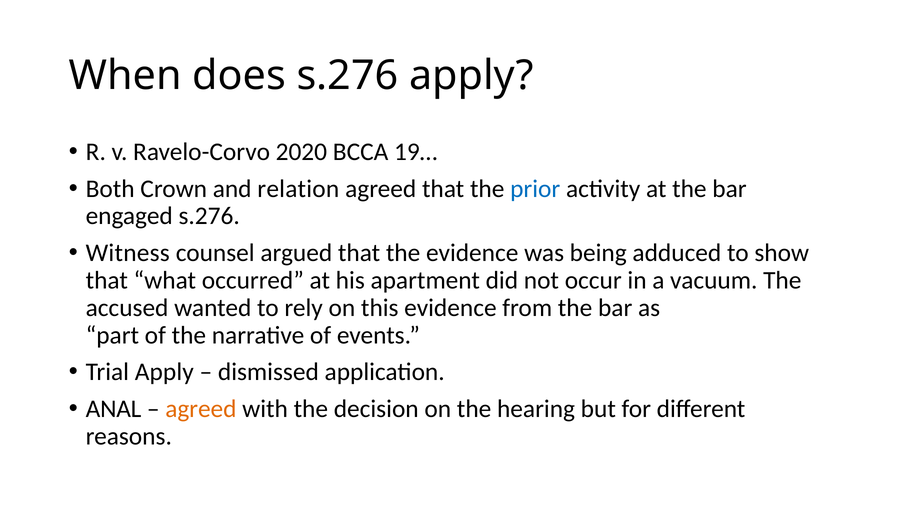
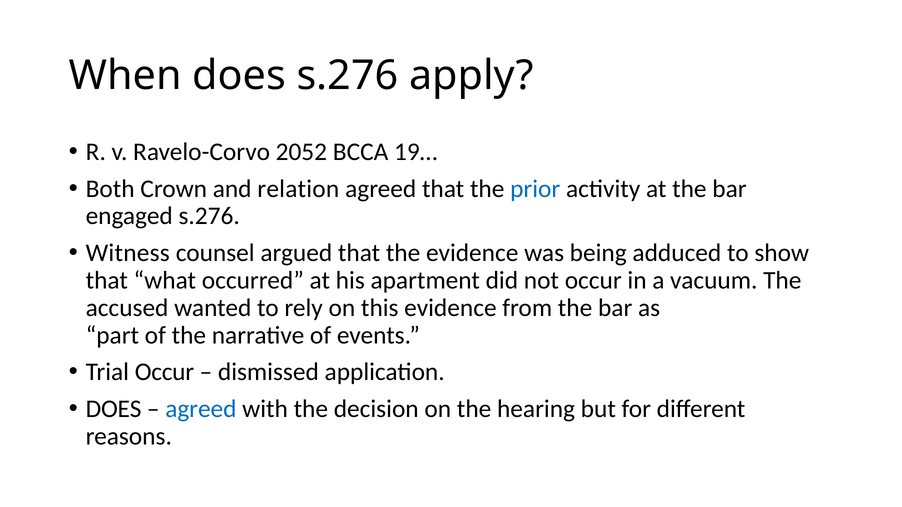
2020: 2020 -> 2052 (301, 152)
Trial Apply: Apply -> Occur (164, 372)
ANAL: ANAL -> DOES (114, 409)
agreed colour: orange -> blue (201, 409)
